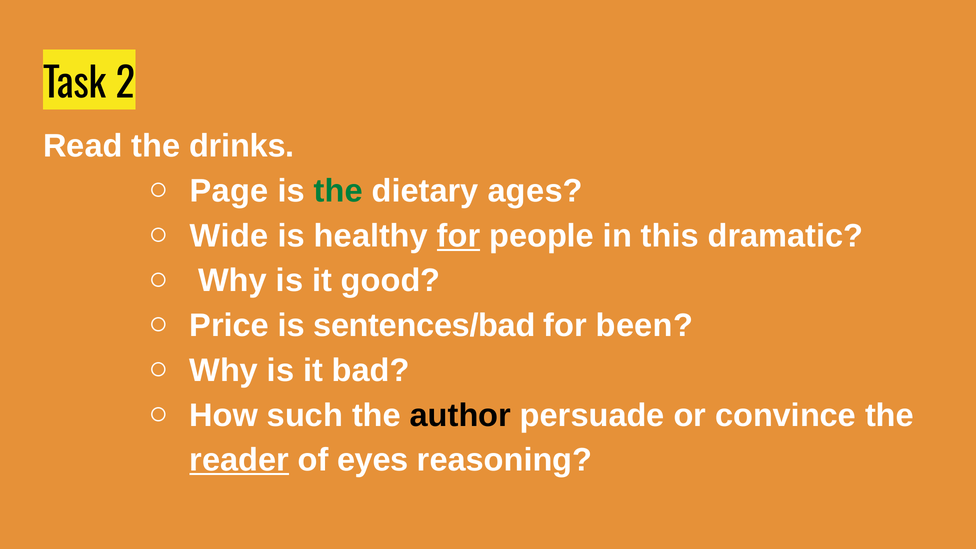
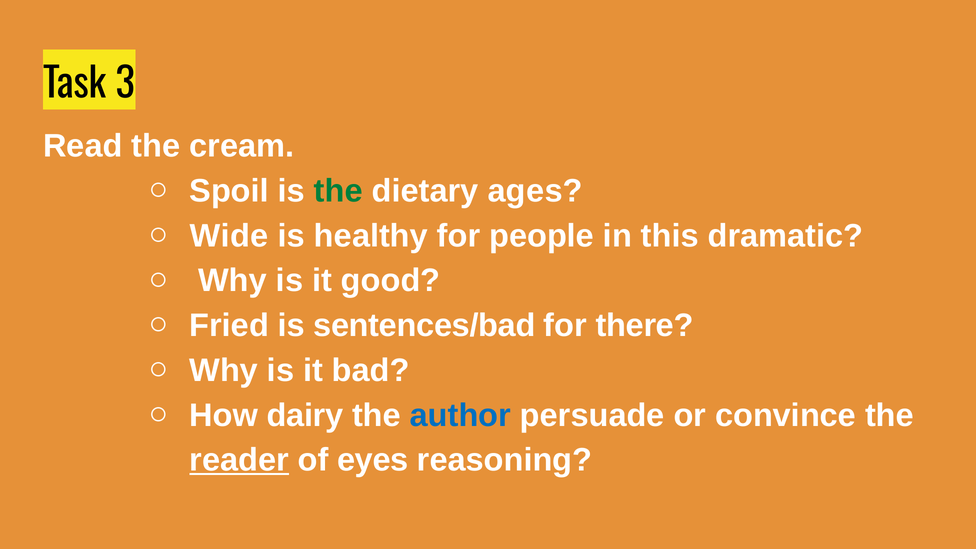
2: 2 -> 3 (125, 84)
drinks: drinks -> cream (242, 146)
Page: Page -> Spoil (229, 191)
for underline: present -> none (459, 236)
Price: Price -> Fried (229, 326)
been: been -> there (645, 326)
such: such -> dairy (305, 415)
author colour: black -> blue (460, 415)
